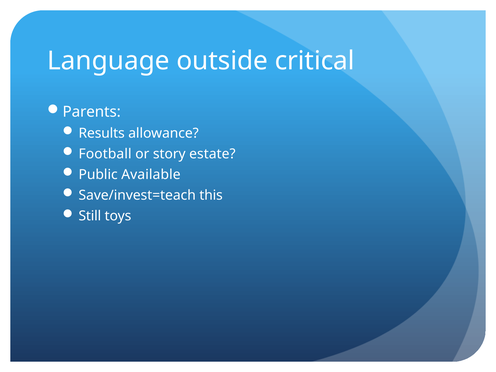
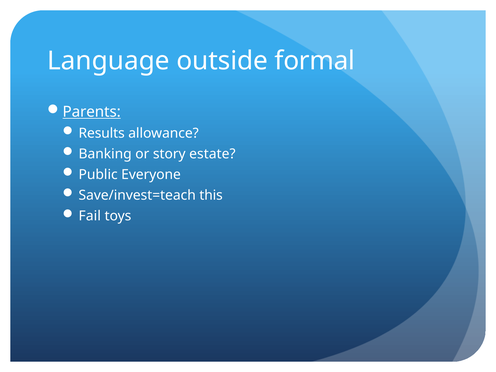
critical: critical -> formal (315, 61)
Parents underline: none -> present (92, 112)
Football: Football -> Banking (105, 154)
Available: Available -> Everyone (151, 175)
Still: Still -> Fail (90, 216)
